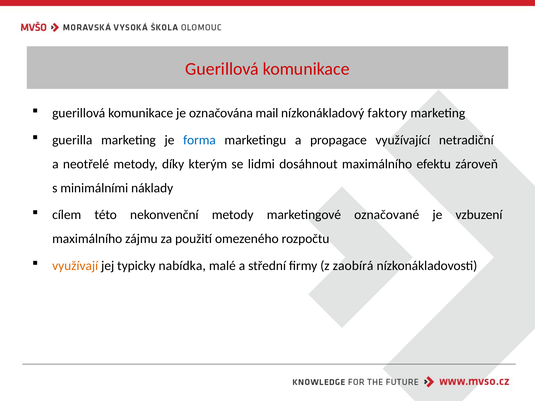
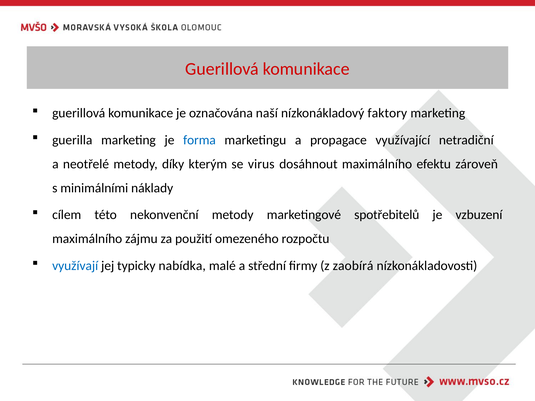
mail: mail -> naší (267, 113)
lidmi: lidmi -> virus (261, 164)
označované: označované -> spotřebitelů (387, 215)
využívají colour: orange -> blue (75, 266)
